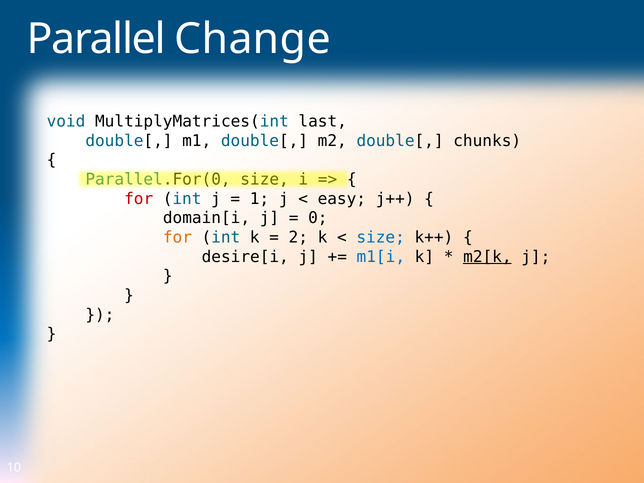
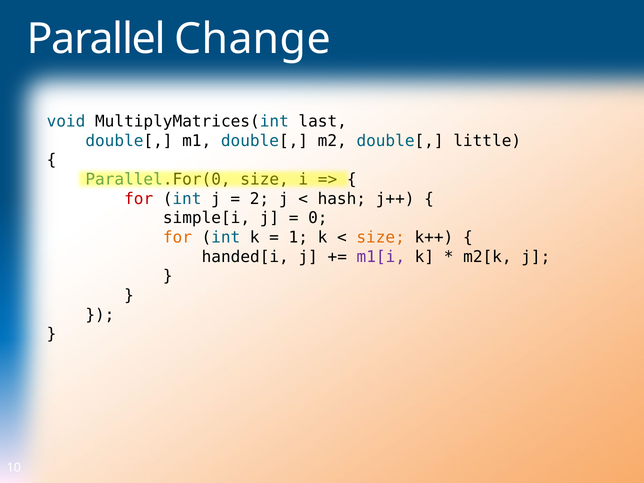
chunks: chunks -> little (487, 141)
1: 1 -> 2 (260, 199)
easy: easy -> hash (342, 199)
domain[i: domain[i -> simple[i (206, 218)
2: 2 -> 1 (298, 237)
size colour: blue -> orange (381, 237)
desire[i: desire[i -> handed[i (245, 257)
m1[i colour: blue -> purple (381, 257)
m2[k underline: present -> none (487, 257)
